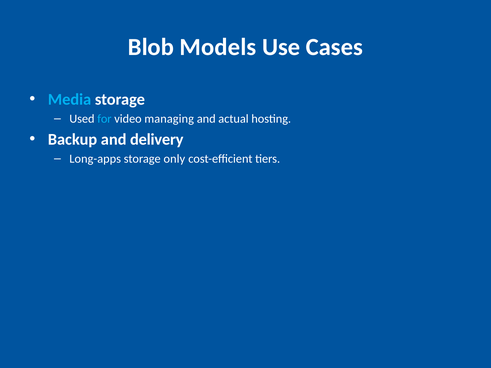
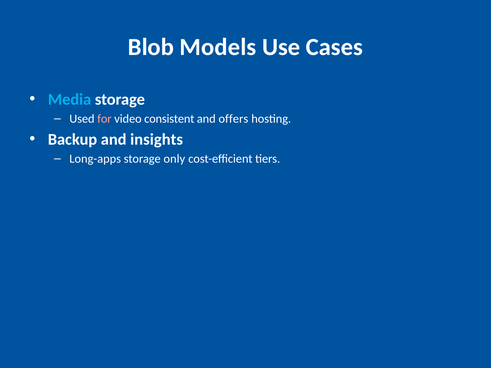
for colour: light blue -> pink (104, 119)
managing: managing -> consistent (169, 119)
actual: actual -> offers (233, 119)
delivery: delivery -> insights (157, 139)
